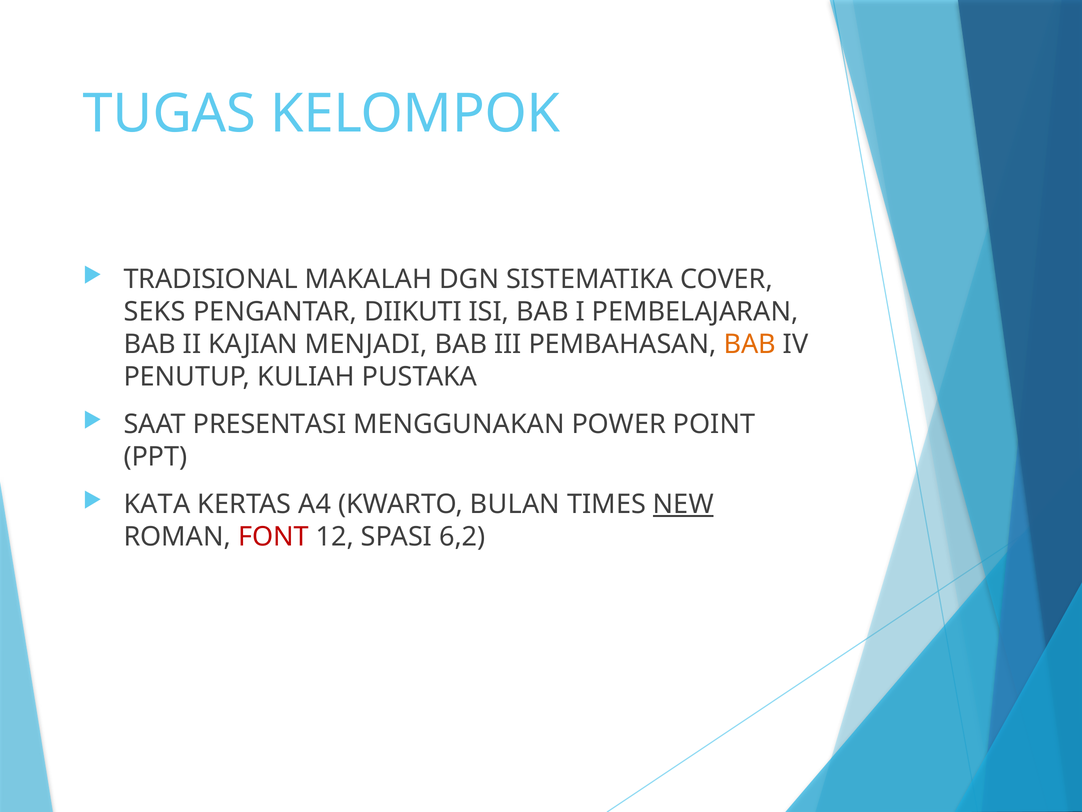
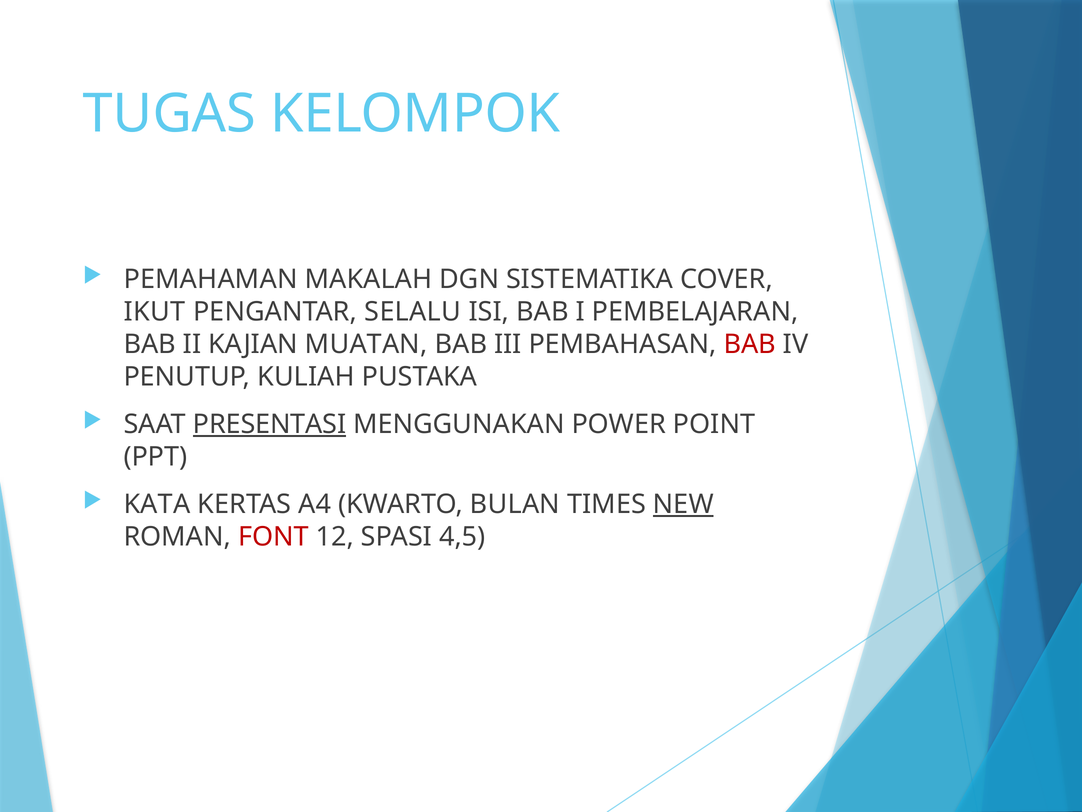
TRADISIONAL: TRADISIONAL -> PEMAHAMAN (211, 279)
SEKS: SEKS -> IKUT (155, 312)
DIIKUTI: DIIKUTI -> SELALU (413, 312)
MENJADI: MENJADI -> MUATAN (366, 344)
BAB colour: orange -> red (750, 344)
PRESENTASI underline: none -> present (270, 424)
6,2: 6,2 -> 4,5 (462, 537)
